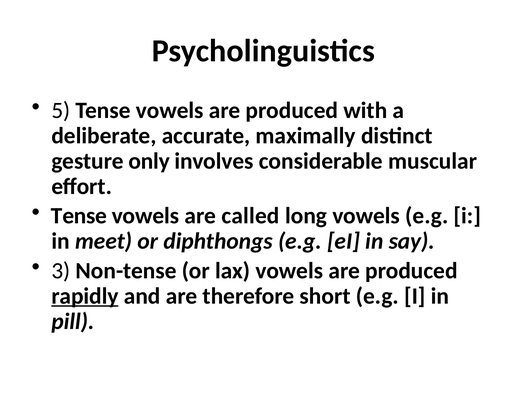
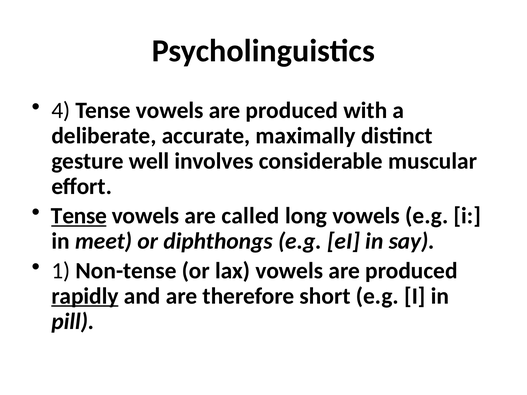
5: 5 -> 4 (61, 111)
only: only -> well (149, 161)
Tense underline: none -> present (79, 216)
3: 3 -> 1 (61, 271)
